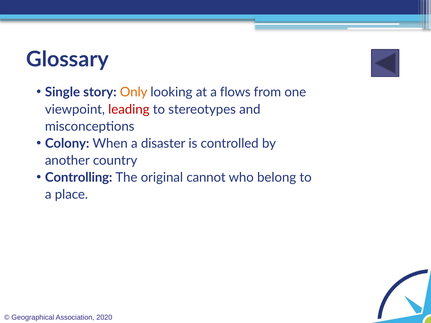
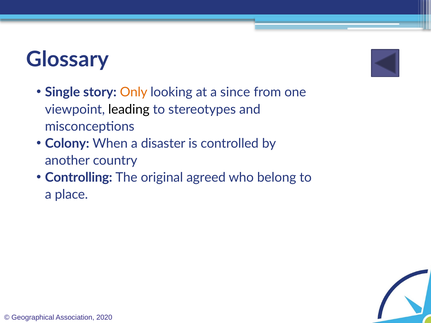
flows: flows -> since (235, 92)
leading colour: red -> black (129, 109)
cannot: cannot -> agreed (206, 178)
